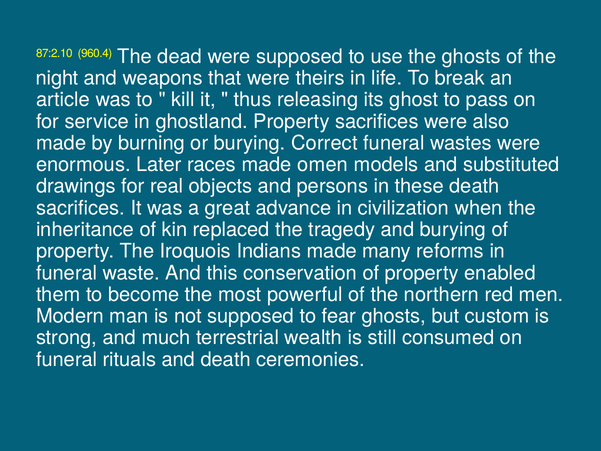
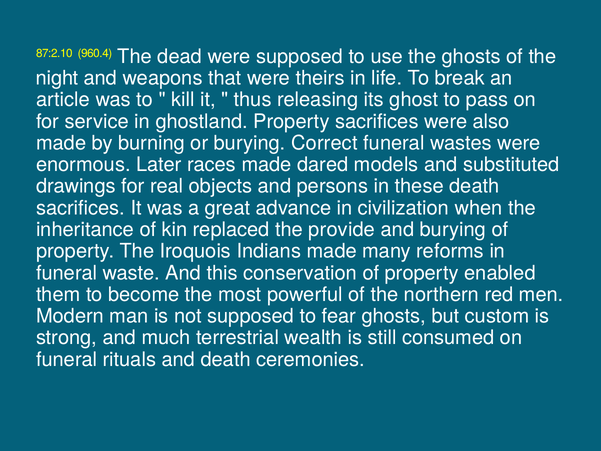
omen: omen -> dared (323, 165)
tragedy: tragedy -> provide (342, 230)
